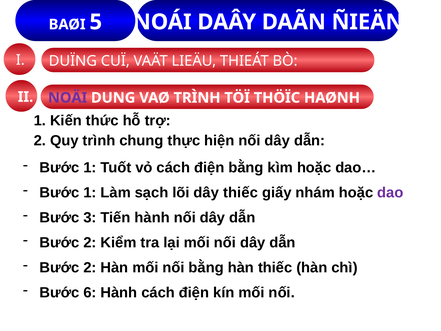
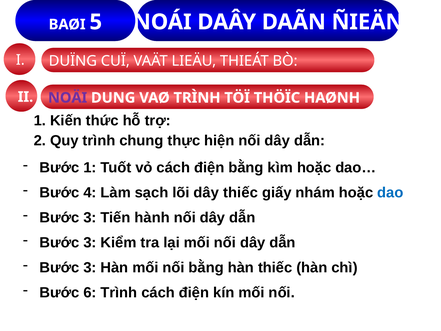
1: 1 -> 4 (90, 193)
dao colour: purple -> blue (390, 193)
2: 2 -> 3 (90, 242)
2: 2 -> 3 (90, 267)
6 Hành: Hành -> Trình (119, 292)
